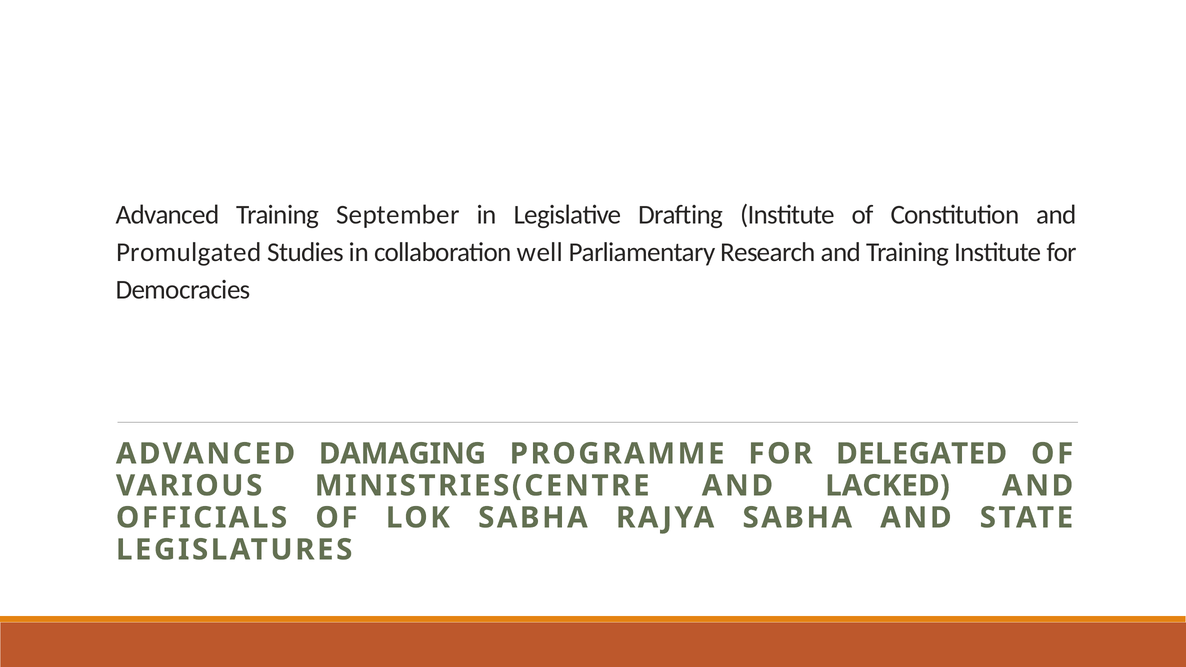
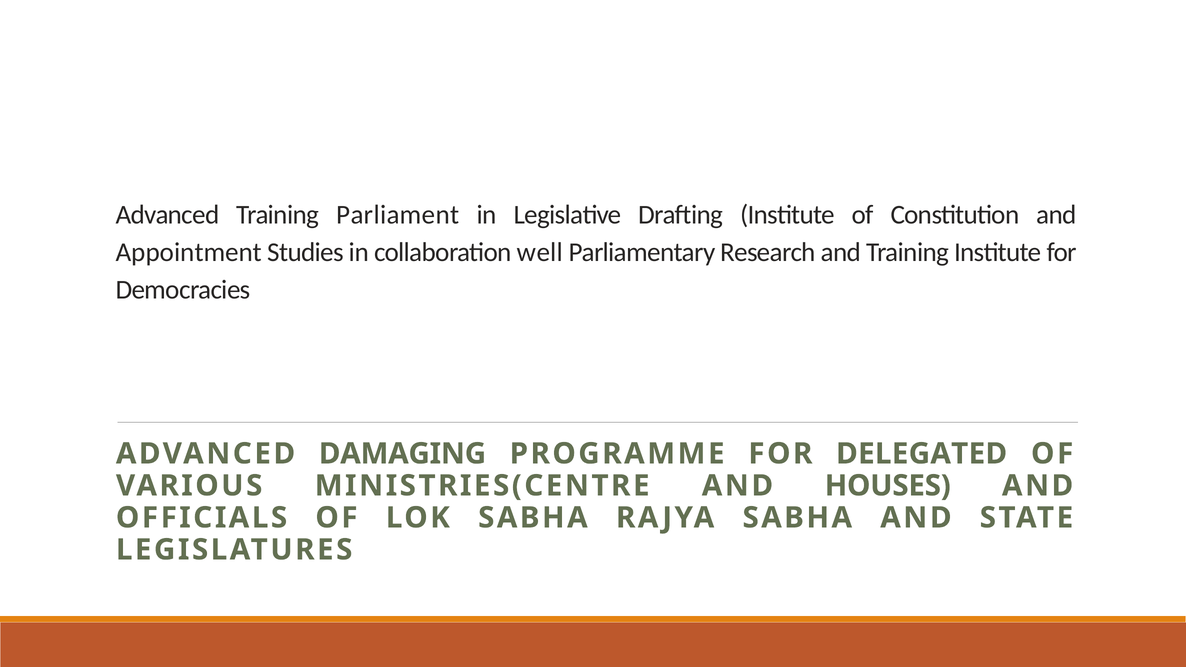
September: September -> Parliament (398, 215)
Promulgated: Promulgated -> Appointment (189, 252)
LACKED: LACKED -> HOUSES (888, 486)
